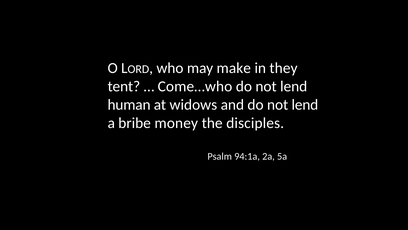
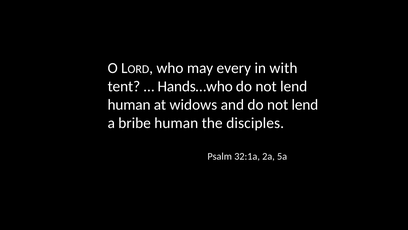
make: make -> every (234, 68)
they: they -> with (283, 68)
Come…who: Come…who -> Hands…who (195, 86)
bribe money: money -> human (176, 123)
94:1a: 94:1a -> 32:1a (247, 156)
